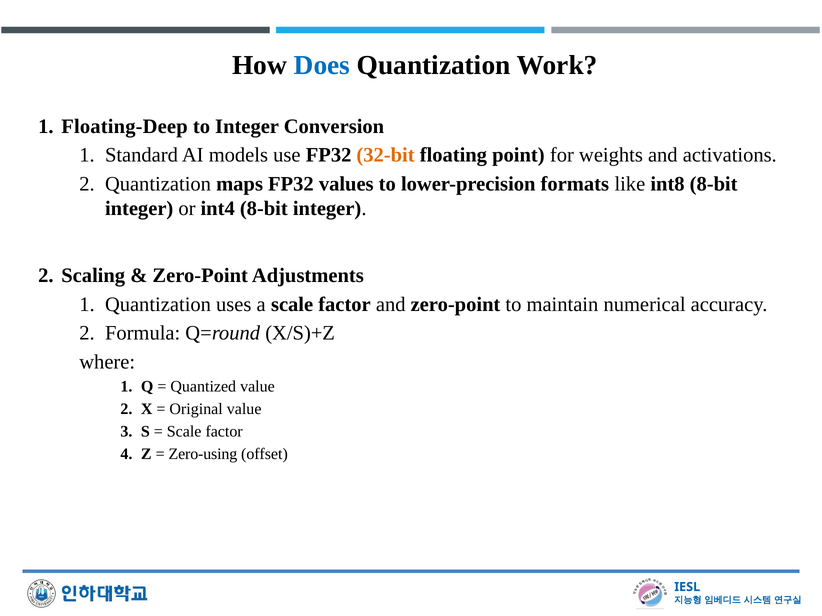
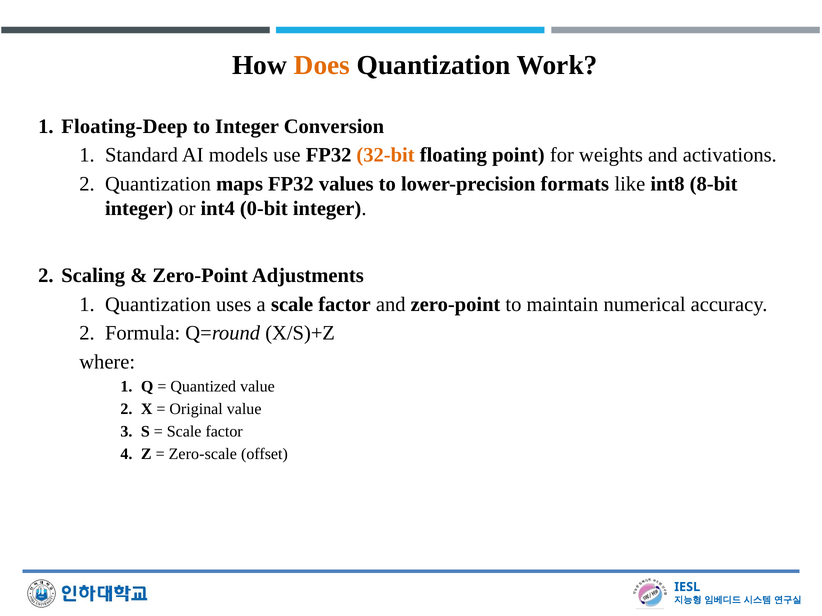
Does colour: blue -> orange (322, 65)
int4 8-bit: 8-bit -> 0-bit (264, 209)
Zero-using: Zero-using -> Zero-scale (203, 454)
